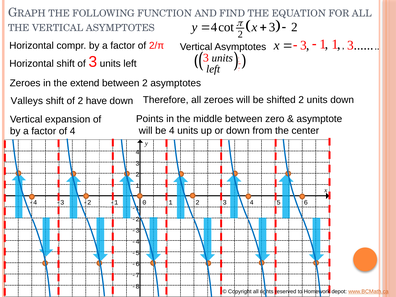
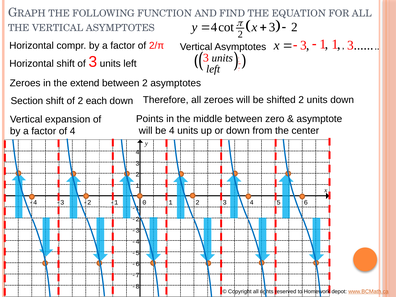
Valleys: Valleys -> Section (27, 101)
have: have -> each (96, 101)
